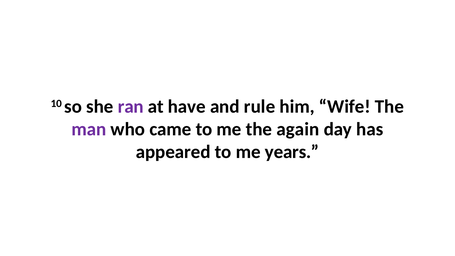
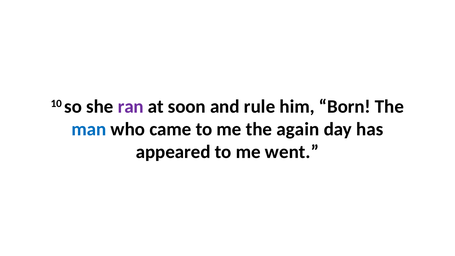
have: have -> soon (187, 107)
Wife: Wife -> Born (345, 107)
man colour: purple -> blue (89, 129)
years: years -> went (292, 152)
